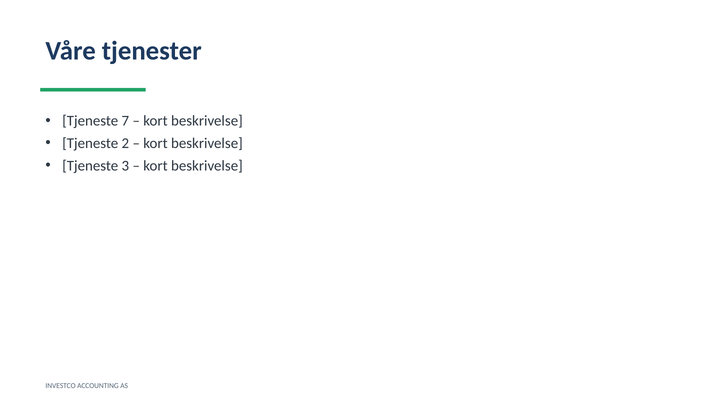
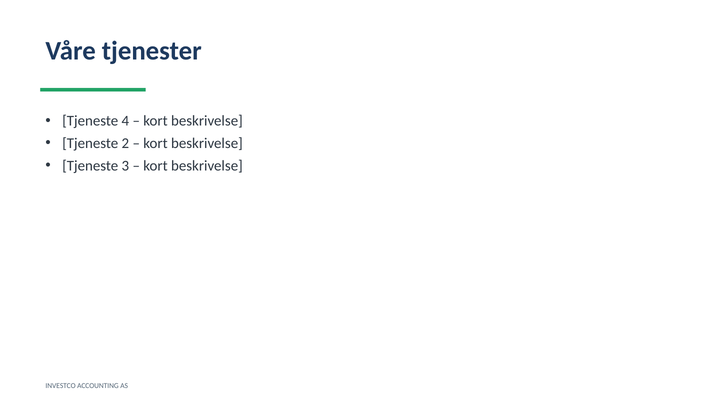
7: 7 -> 4 (125, 121)
